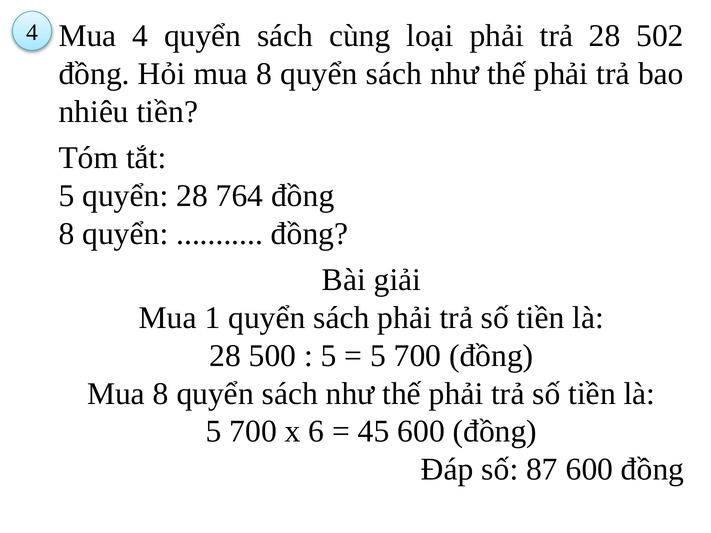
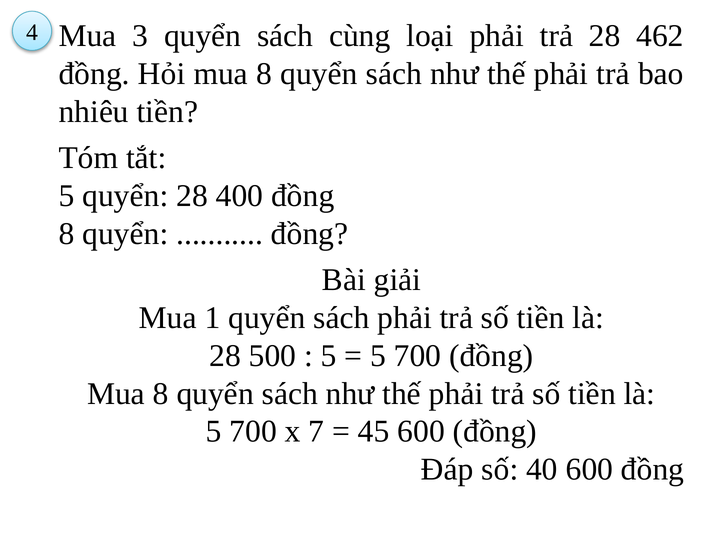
Mua 4: 4 -> 3 (140, 36)
502: 502 -> 462 (660, 36)
764: 764 -> 400 (239, 196)
6: 6 -> 7 (316, 432)
87: 87 -> 40 (542, 470)
